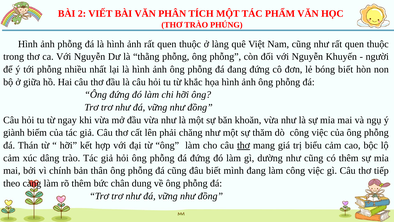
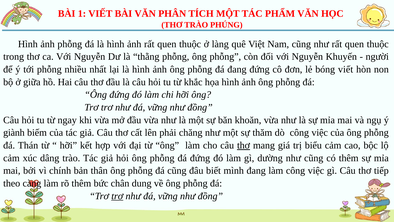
2: 2 -> 1 (82, 14)
bóng biết: biết -> viết (346, 69)
trơ underline: none -> present (117, 196)
